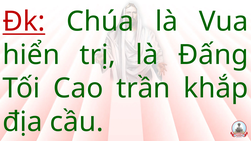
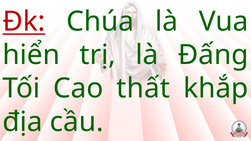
trần: trần -> thất (143, 89)
